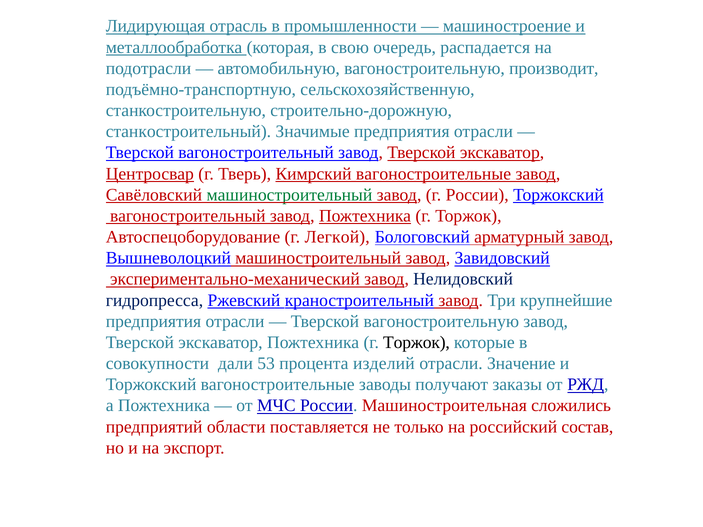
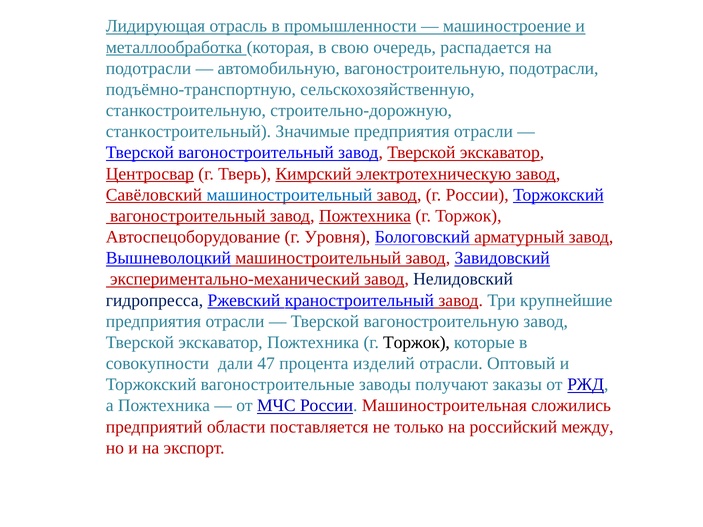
вагоностроительную производит: производит -> подотрасли (554, 68)
Кимрский вагоностроительные: вагоностроительные -> электротехническую (434, 174)
машиностроительный colour: green -> blue (289, 195)
Легкой: Легкой -> Уровня (337, 237)
53: 53 -> 47 (266, 364)
Значение: Значение -> Оптовый (521, 364)
состав: состав -> между (587, 427)
